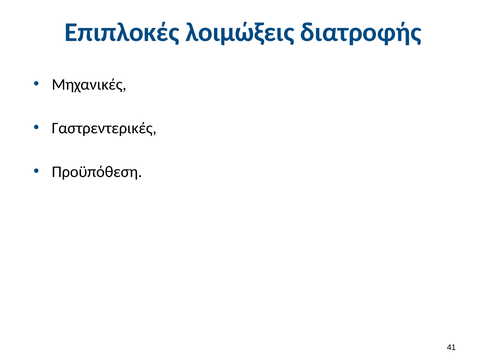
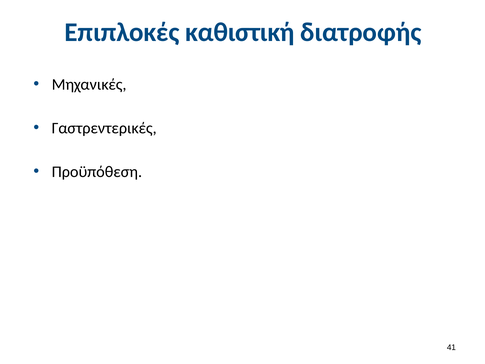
λοιμώξεις: λοιμώξεις -> καθιστική (240, 32)
